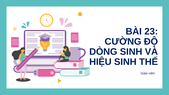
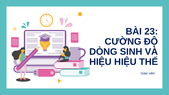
HIỆU SINH: SINH -> HIỆU (125, 62)
